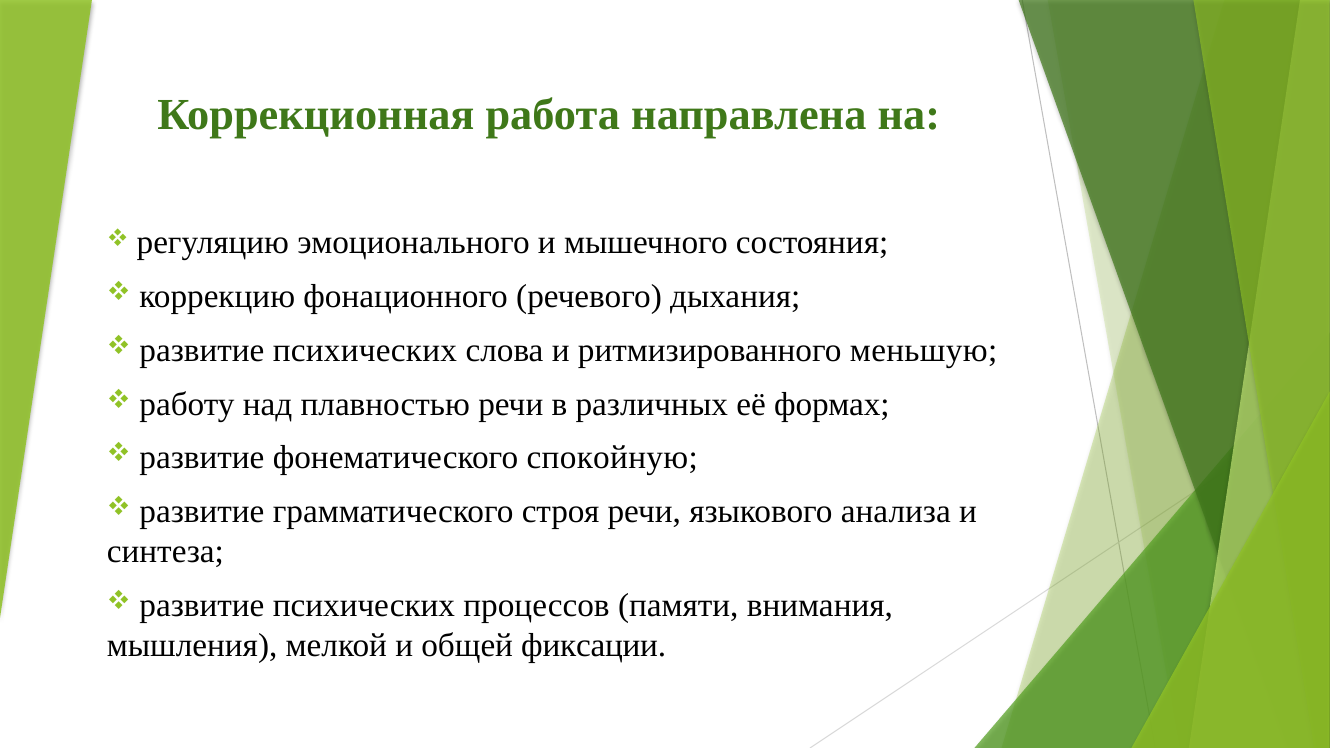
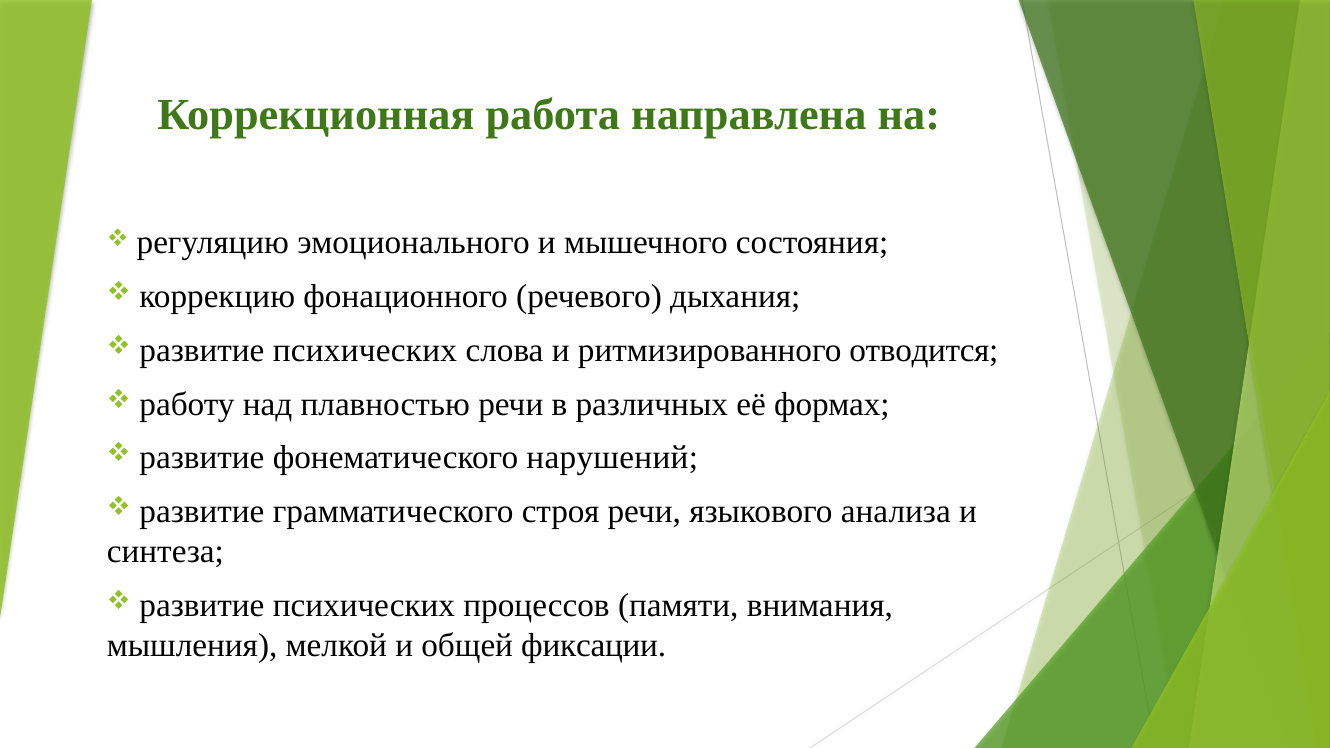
меньшую: меньшую -> отводится (924, 351)
спокойную: спокойную -> нарушений (612, 458)
